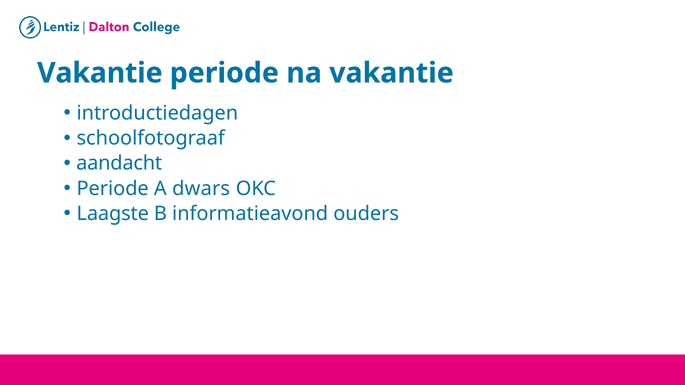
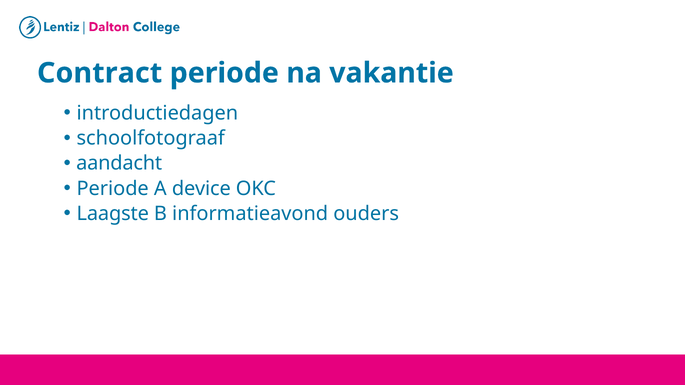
Vakantie: Vakantie -> Contract (100, 73)
dwars: dwars -> device (201, 189)
